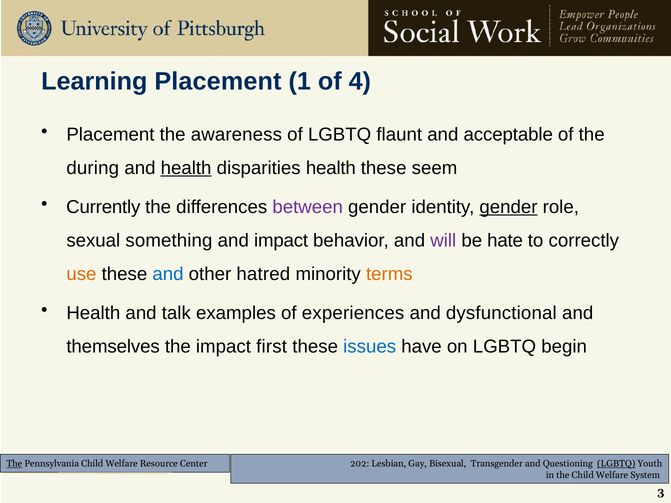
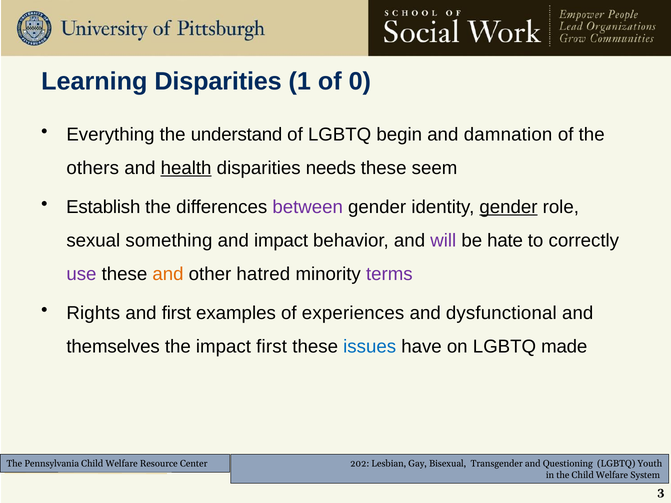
Learning Placement: Placement -> Disparities (218, 82)
4: 4 -> 0 (360, 82)
Placement: Placement -> Everything (110, 134)
awareness: awareness -> understand (237, 134)
flaunt: flaunt -> begin (399, 134)
acceptable: acceptable -> damnation (508, 134)
during: during -> others (93, 168)
disparities health: health -> needs (331, 168)
Currently: Currently -> Establish (103, 207)
use colour: orange -> purple (81, 274)
and colour: blue -> orange (168, 274)
terms colour: orange -> purple (389, 274)
Health: Health -> Rights (93, 313)
and talk: talk -> first (176, 313)
begin: begin -> made (564, 347)
The underline: present -> none (14, 464)
LGBTQ underline: present -> none (616, 464)
